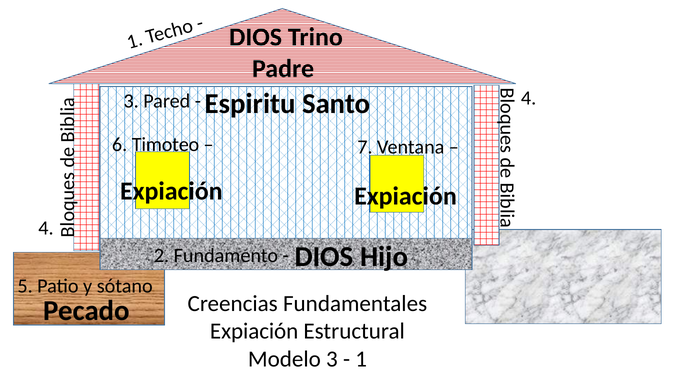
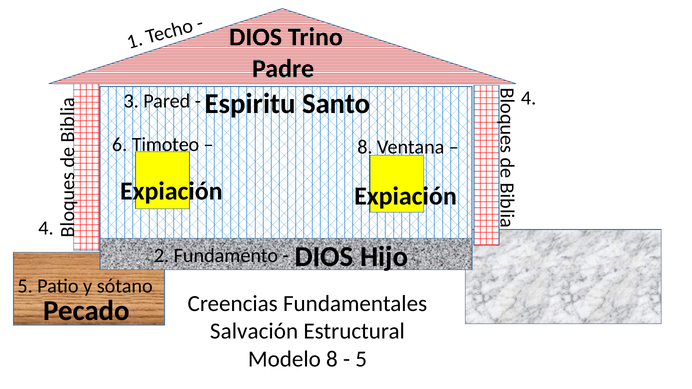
7: 7 -> 8 (365, 147)
Expiación: Expiación -> Salvación (254, 332)
Modelo 3: 3 -> 8 (332, 359)
1: 1 -> 5 (361, 359)
